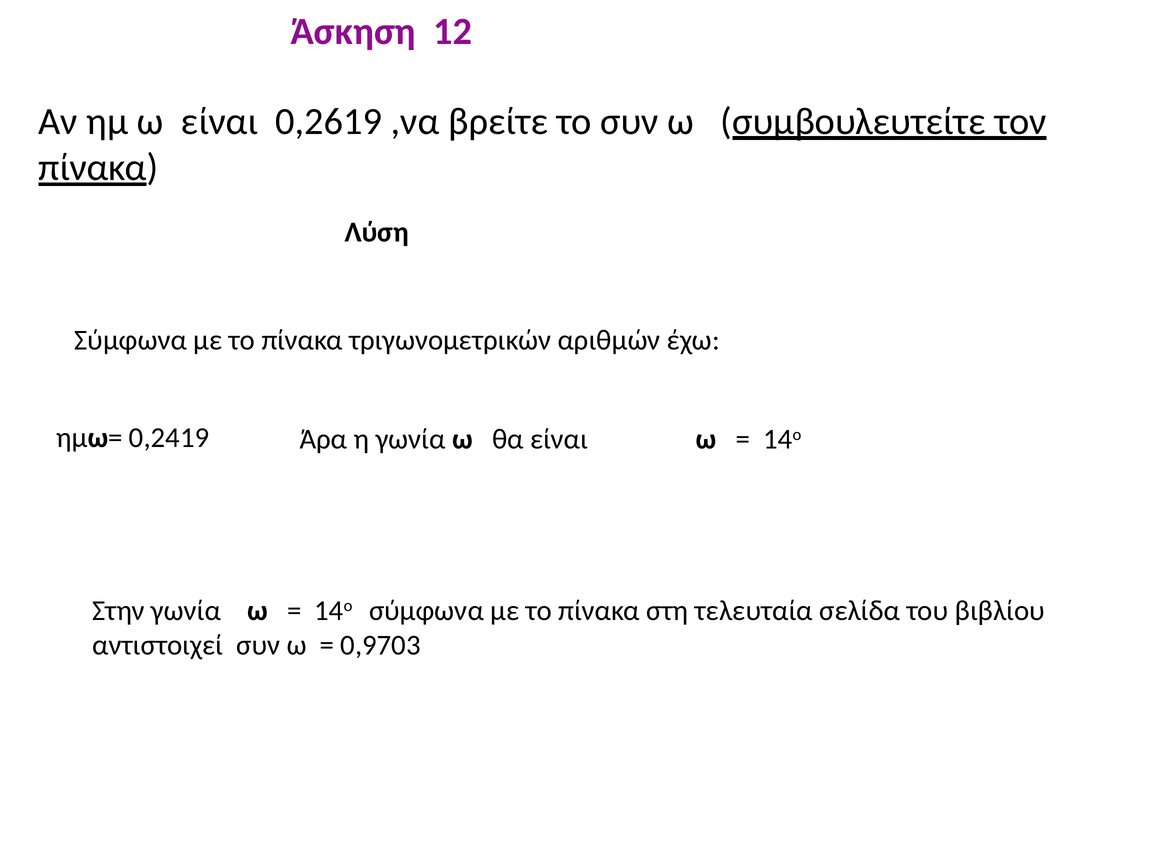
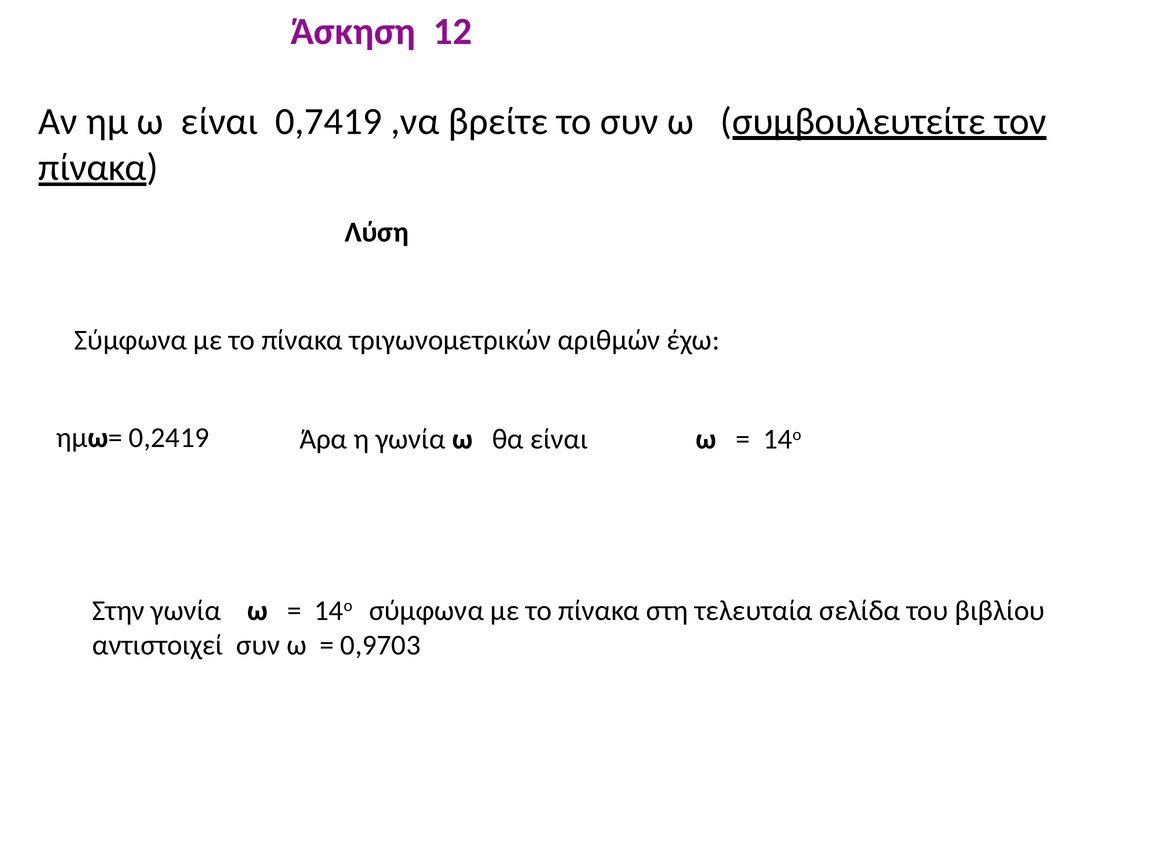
0,2619: 0,2619 -> 0,7419 (329, 121)
